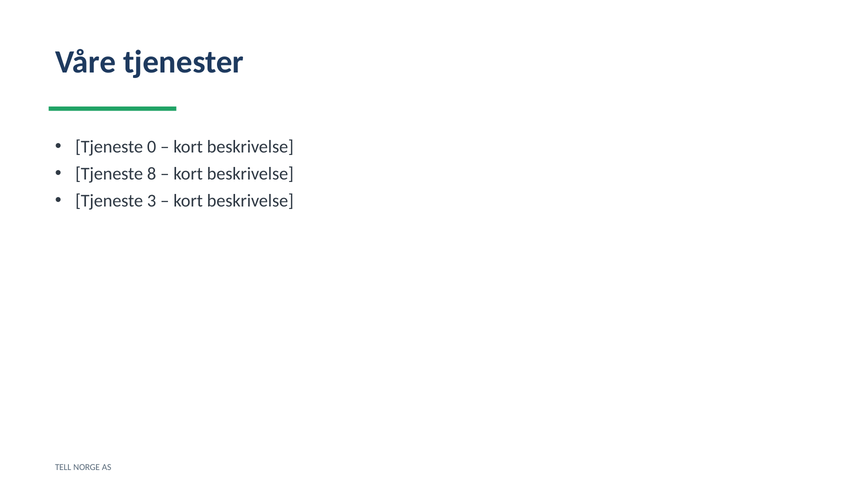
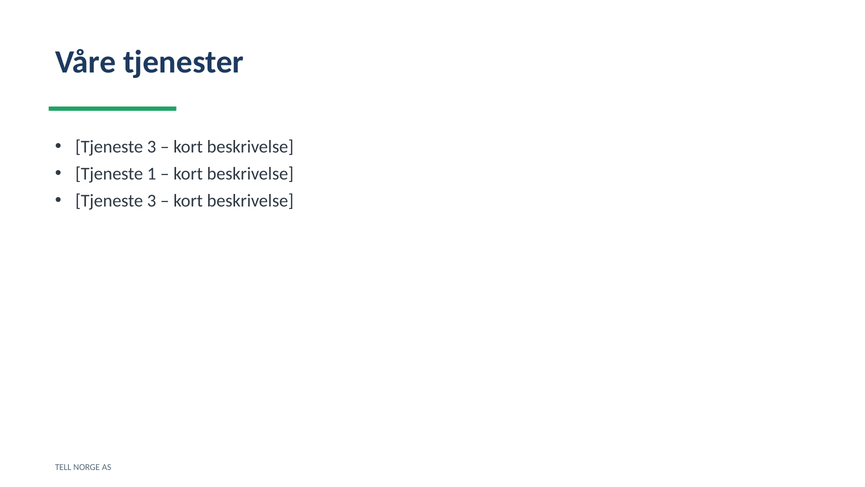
0: 0 -> 3 (152, 147)
8: 8 -> 1 (152, 174)
